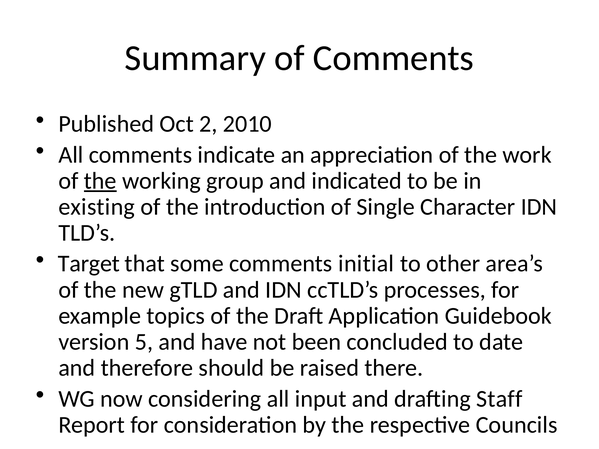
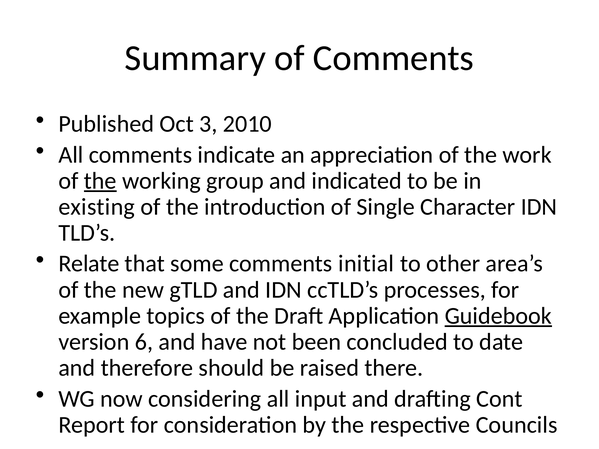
2: 2 -> 3 (208, 124)
Target: Target -> Relate (89, 264)
Guidebook underline: none -> present (498, 316)
5: 5 -> 6 (144, 342)
Staff: Staff -> Cont (499, 399)
